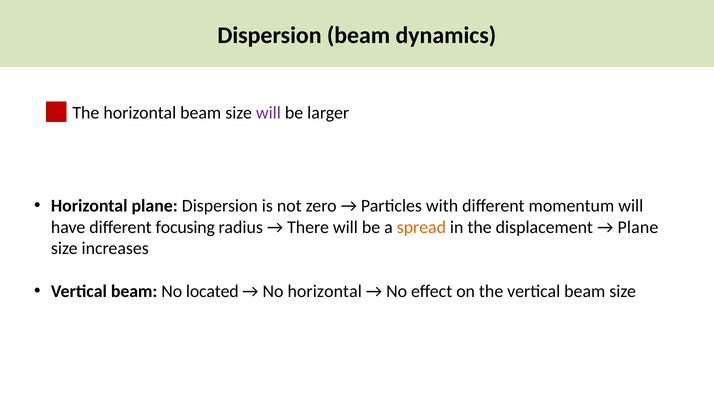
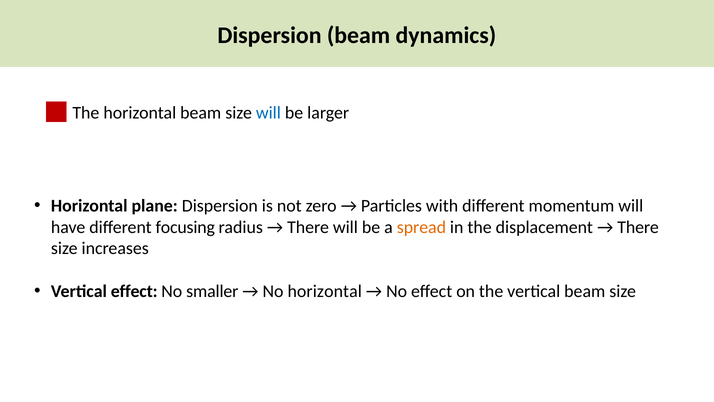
will colour: purple -> blue (268, 113)
Plane: Plane -> There (638, 227)
beam: beam -> effect (134, 291)
located: located -> smaller (212, 291)
